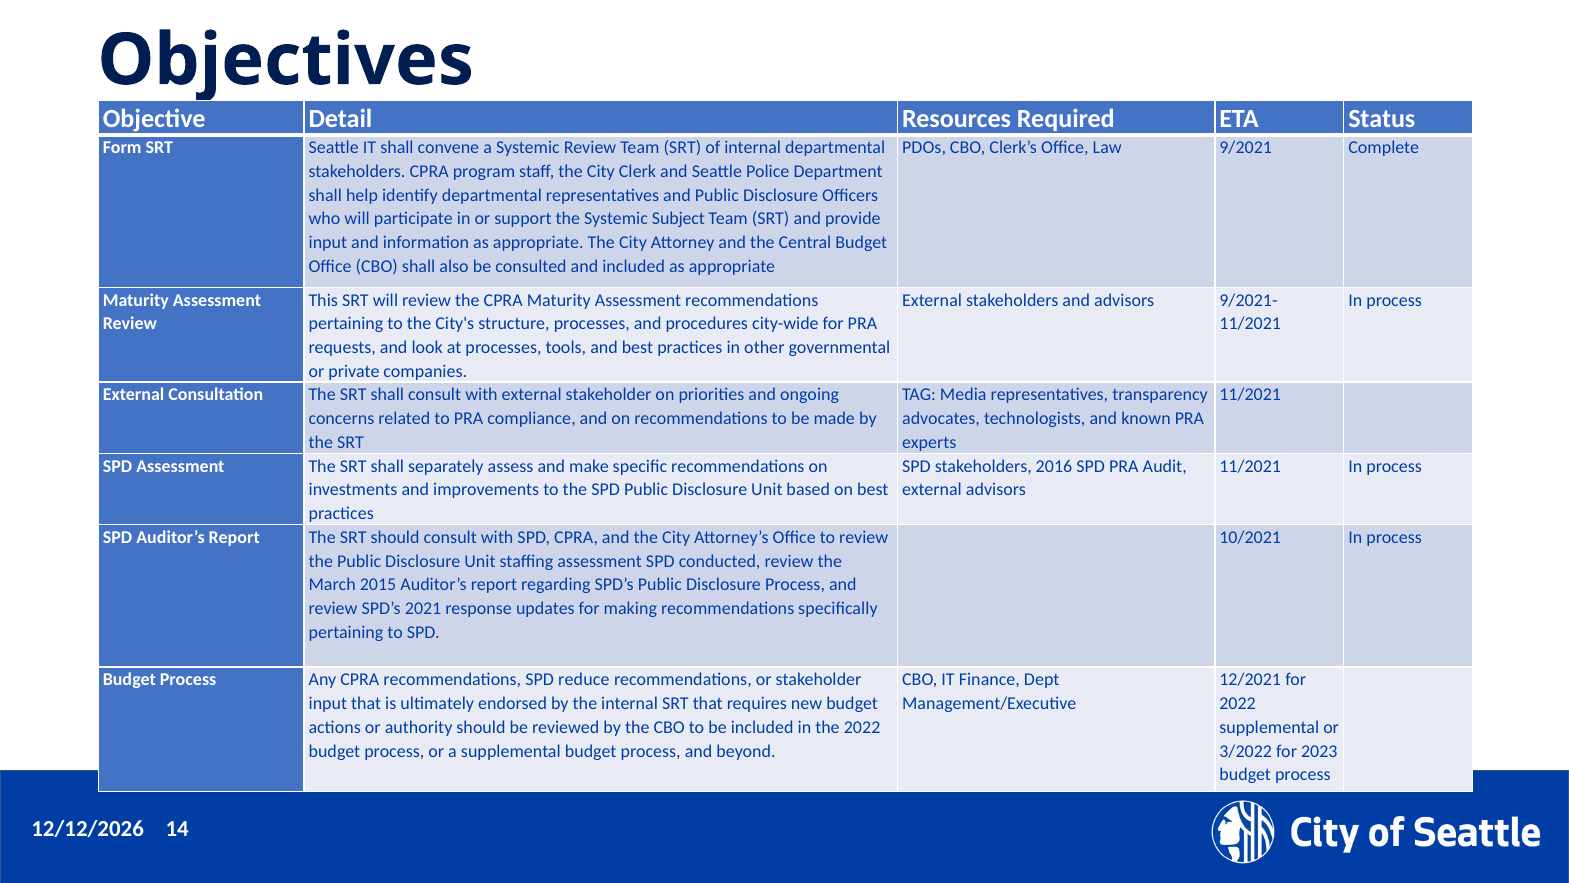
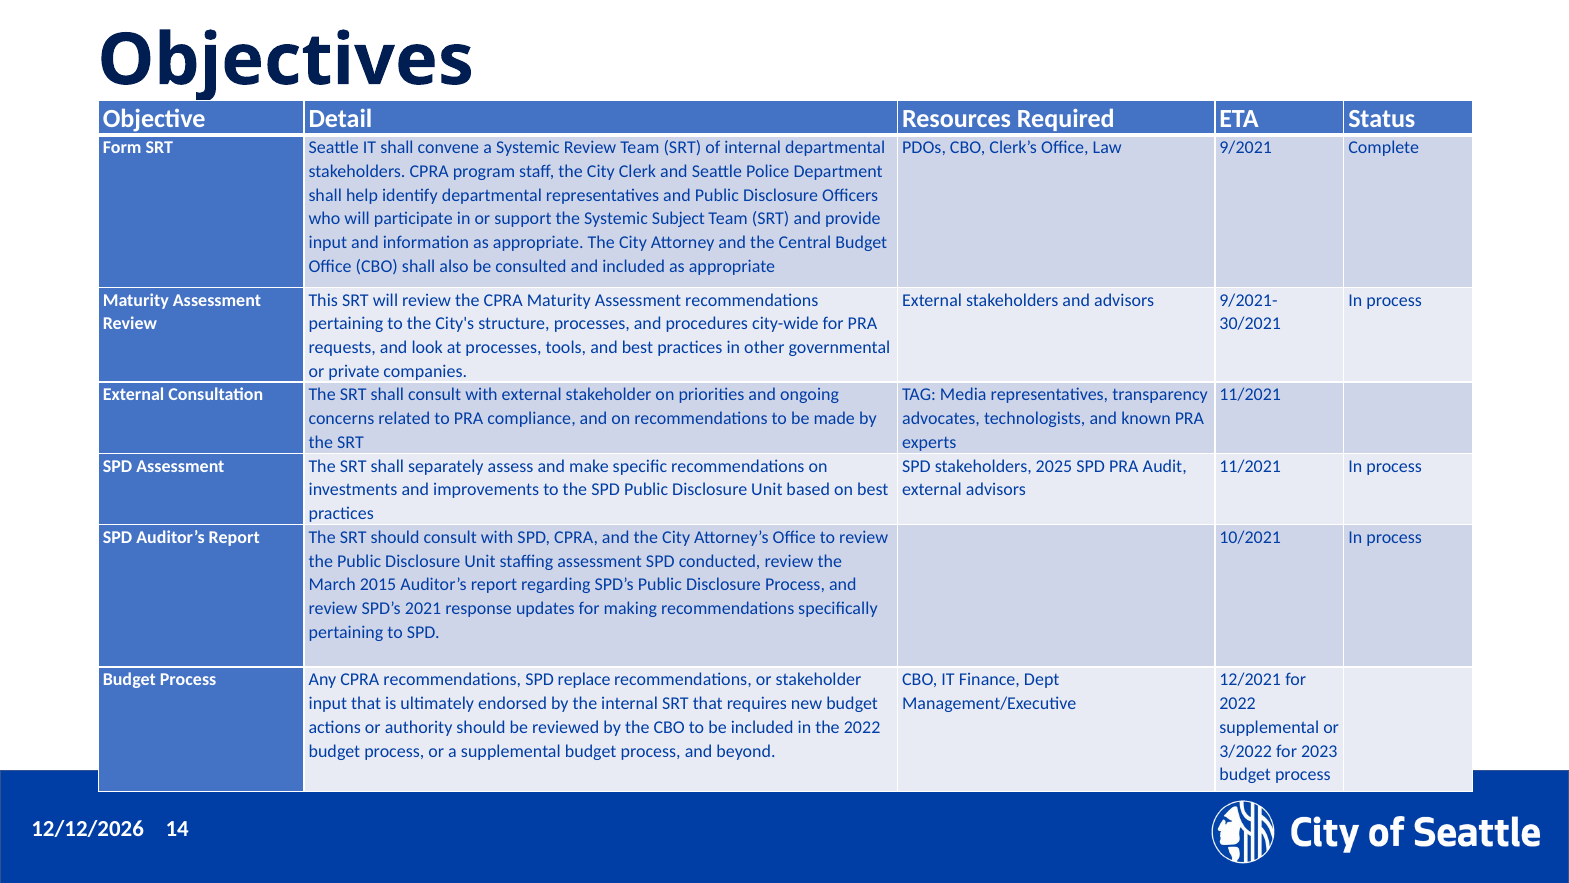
11/2021: 11/2021 -> 30/2021 (1250, 324)
2016: 2016 -> 2025 (1054, 466)
reduce: reduce -> replace (584, 680)
